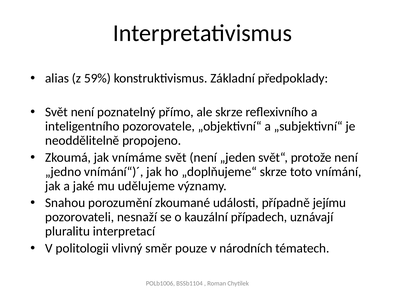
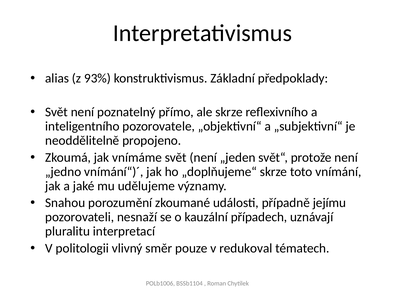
59%: 59% -> 93% (97, 78)
národních: národních -> redukoval (246, 248)
